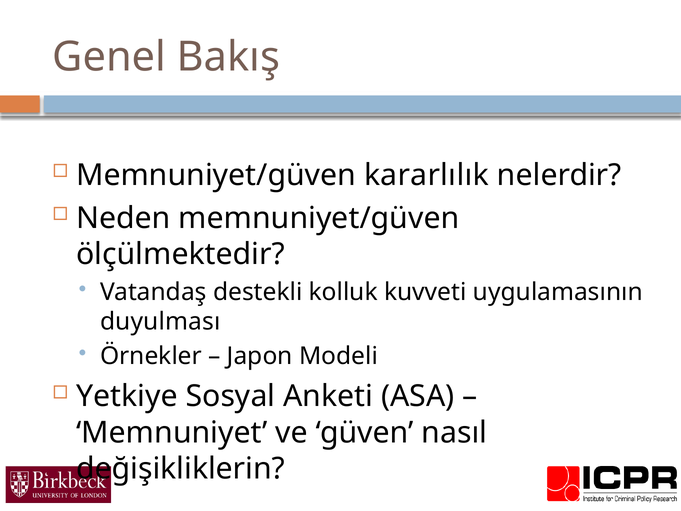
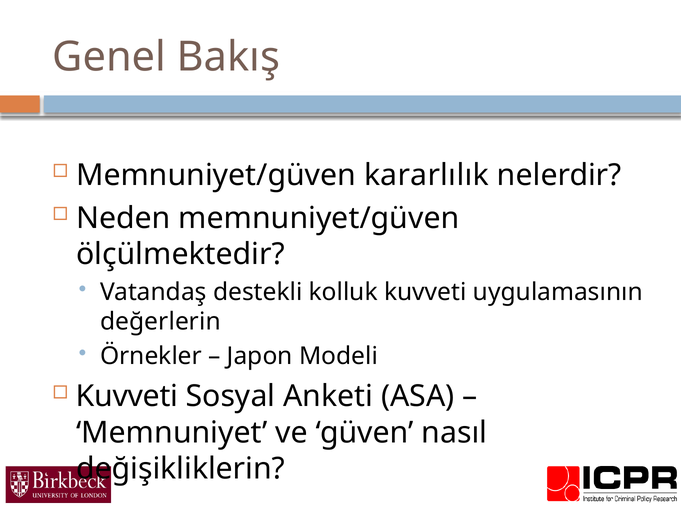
duyulması: duyulması -> değerlerin (160, 322)
Yetkiye: Yetkiye -> Kuvveti (127, 396)
